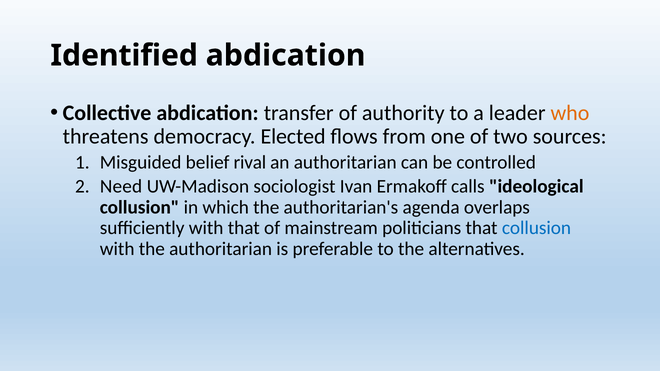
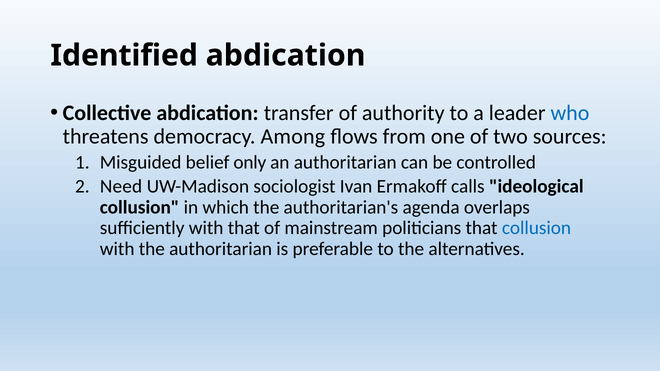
who colour: orange -> blue (570, 113)
Elected: Elected -> Among (293, 137)
rival: rival -> only (250, 163)
